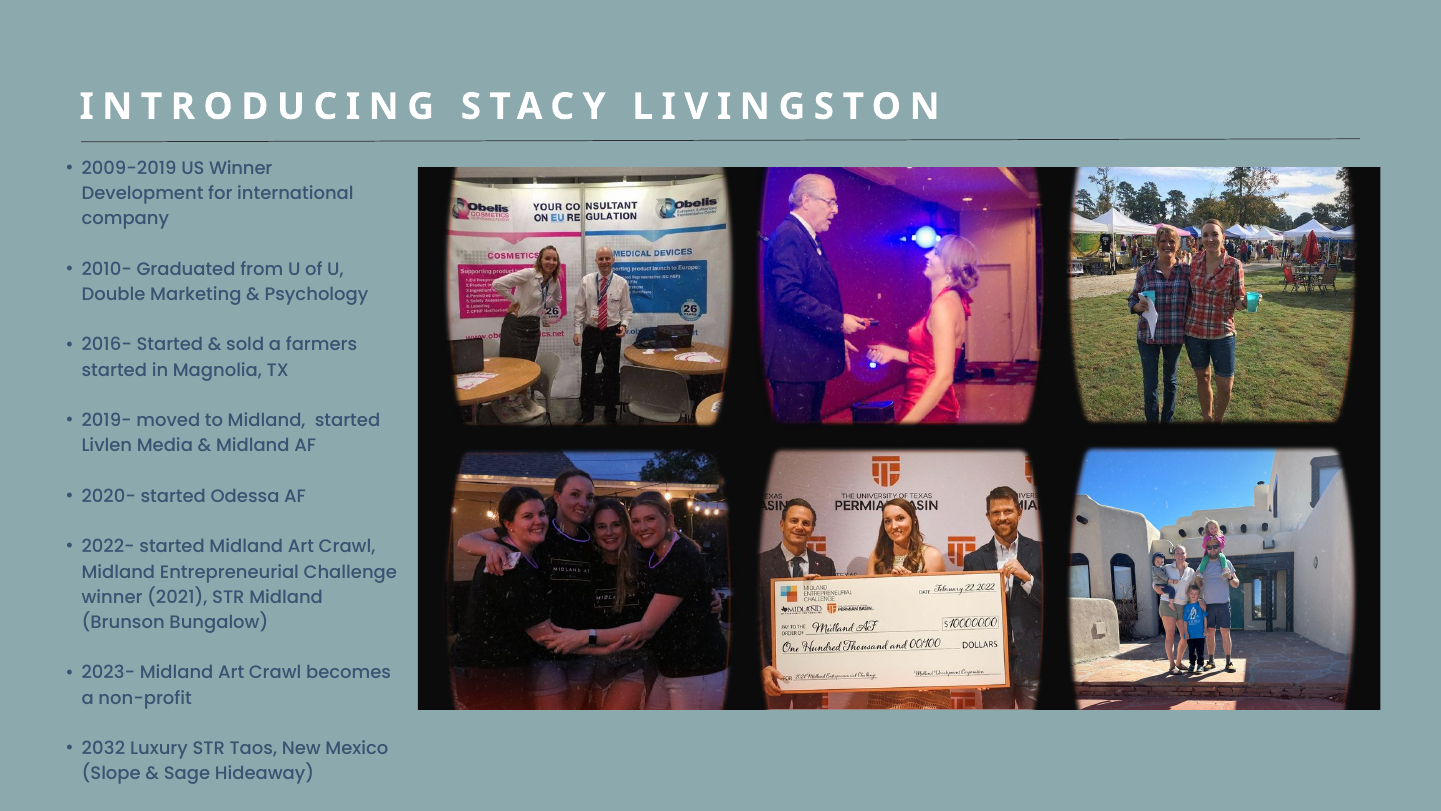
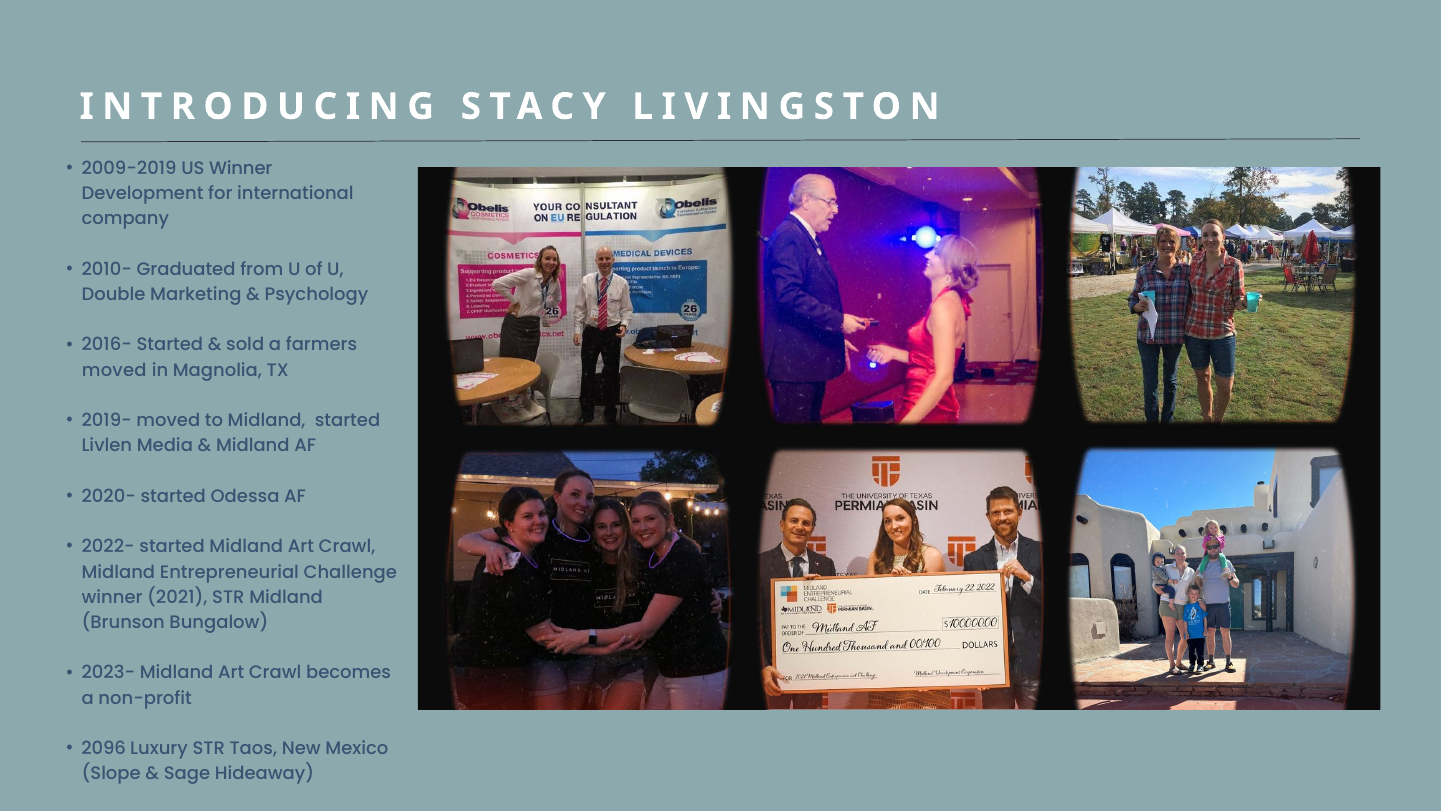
started: started -> moved (114, 370)
2032: 2032 -> 2096 (104, 748)
